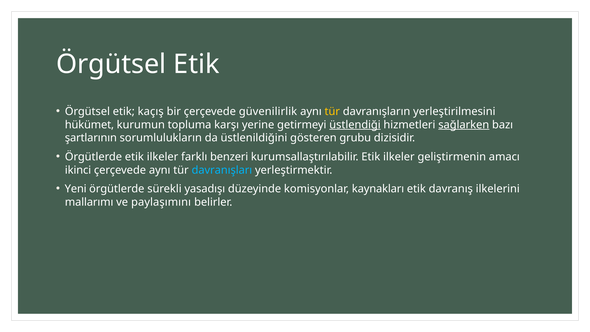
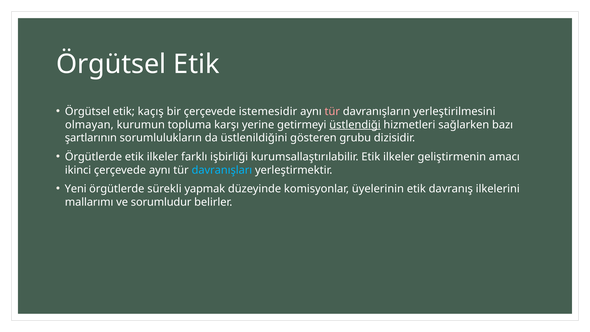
güvenilirlik: güvenilirlik -> istemesidir (268, 111)
tür colour: yellow -> pink (332, 111)
hükümet: hükümet -> olmayan (89, 125)
sağlarken underline: present -> none (464, 125)
benzeri: benzeri -> işbirliği (229, 157)
yasadışı: yasadışı -> yapmak (205, 189)
kaynakları: kaynakları -> üyelerinin (378, 189)
paylaşımını: paylaşımını -> sorumludur (161, 202)
